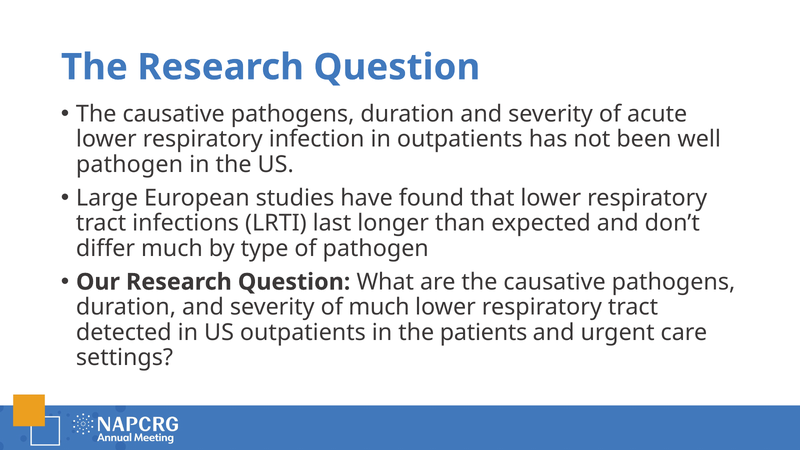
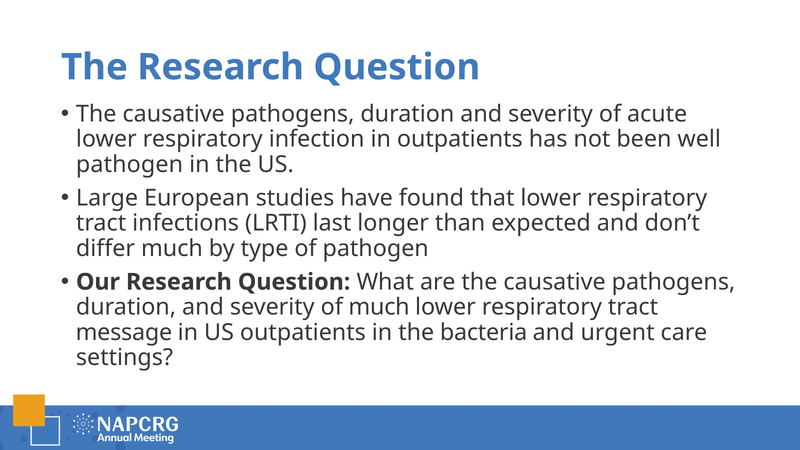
detected: detected -> message (124, 332)
patients: patients -> bacteria (484, 332)
